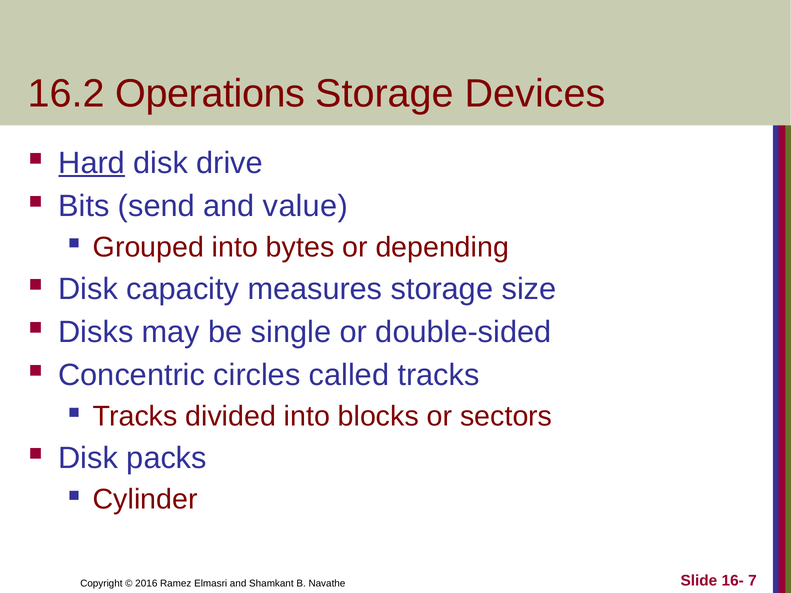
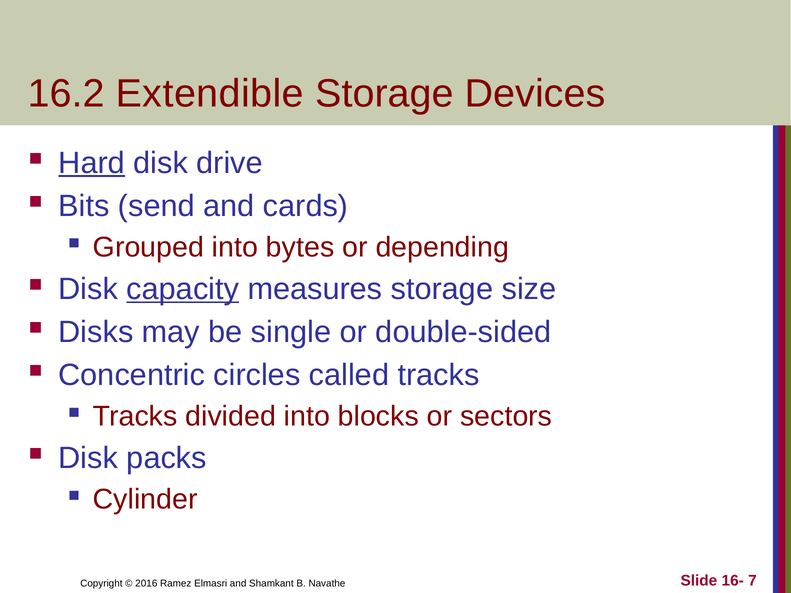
Operations: Operations -> Extendible (210, 94)
value: value -> cards (306, 206)
capacity underline: none -> present (183, 289)
